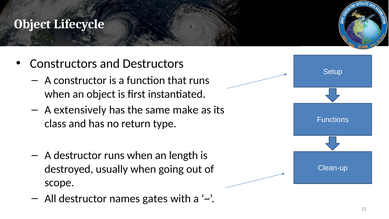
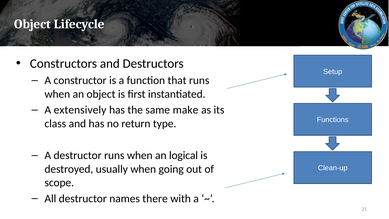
length: length -> logical (184, 155)
gates: gates -> there (155, 198)
